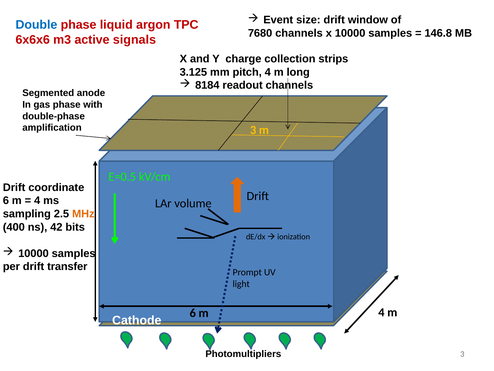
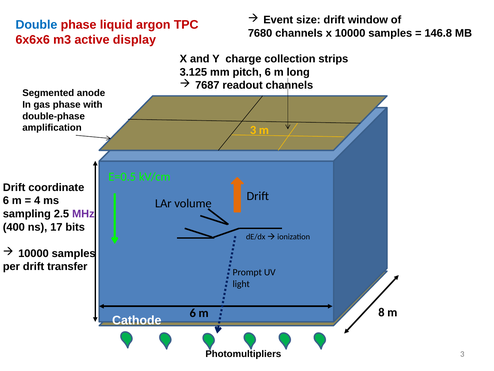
signals: signals -> display (134, 40)
pitch 4: 4 -> 6 (268, 72)
8184: 8184 -> 7687 (207, 85)
MHz colour: orange -> purple (83, 214)
42: 42 -> 17 (56, 227)
m 4: 4 -> 8 (381, 312)
